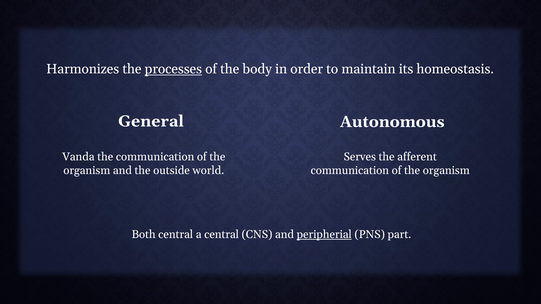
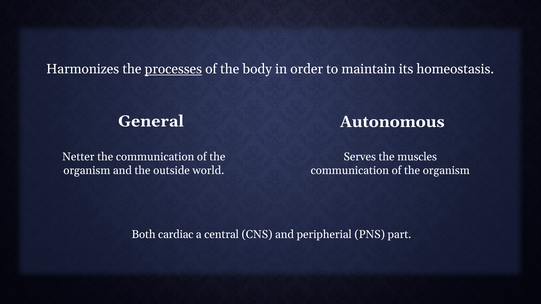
Vanda: Vanda -> Netter (78, 157)
afferent: afferent -> muscles (417, 157)
Both central: central -> cardiac (176, 235)
peripherial underline: present -> none (324, 235)
